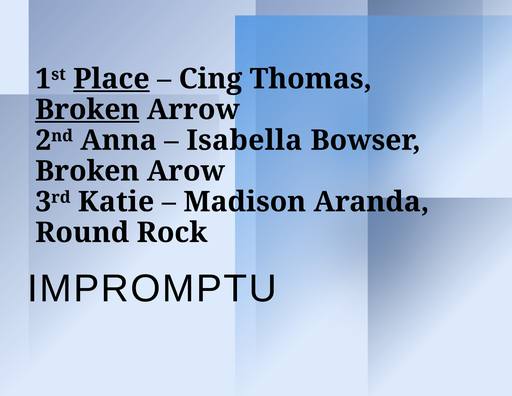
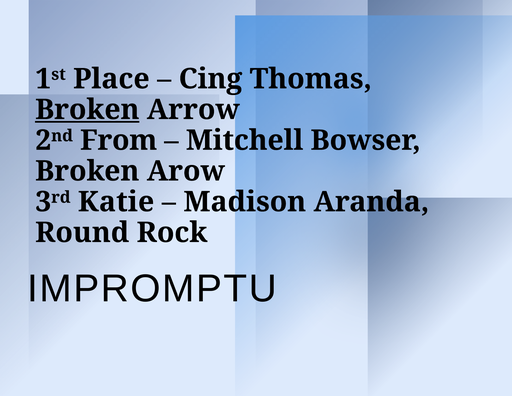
Place underline: present -> none (111, 79)
Anna: Anna -> From (119, 140)
Isabella: Isabella -> Mitchell (245, 140)
